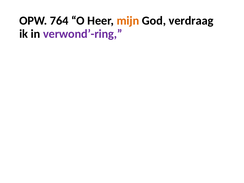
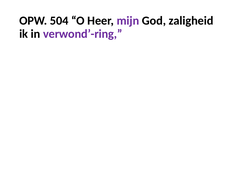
764: 764 -> 504 (59, 21)
mijn colour: orange -> purple (128, 21)
verdraag: verdraag -> zaligheid (191, 21)
